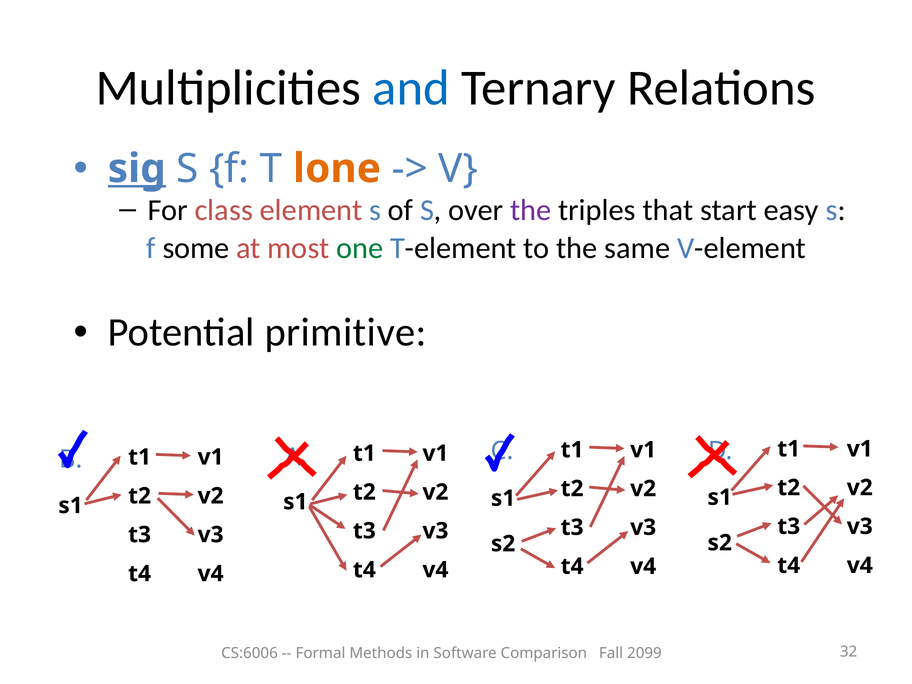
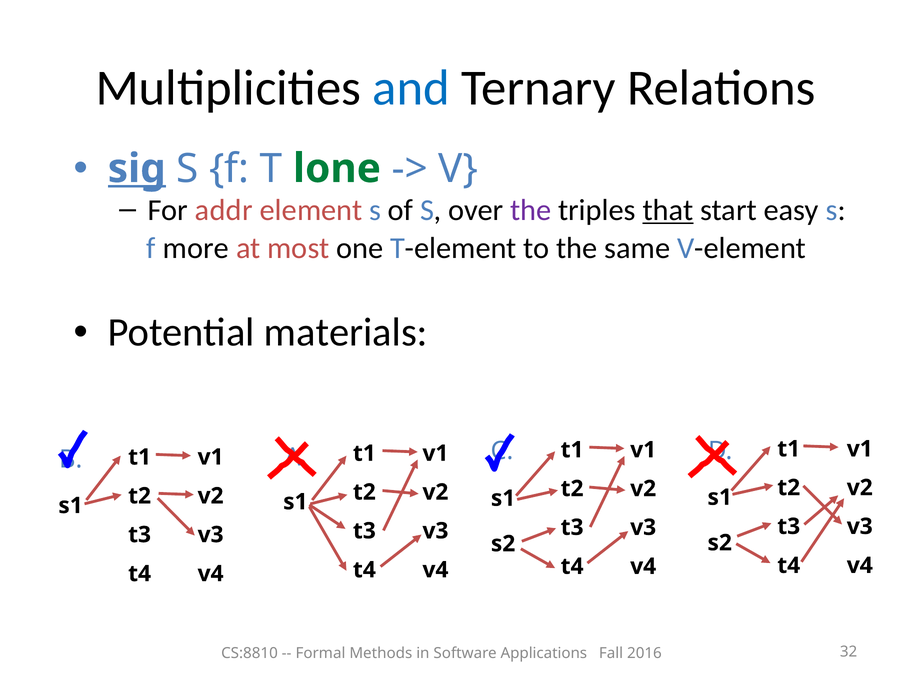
lone colour: orange -> green (337, 169)
class: class -> addr (224, 210)
that underline: none -> present (668, 210)
some: some -> more (196, 248)
one colour: green -> black (360, 248)
primitive: primitive -> materials (346, 333)
CS:6006: CS:6006 -> CS:8810 (249, 653)
Comparison: Comparison -> Applications (544, 653)
2099: 2099 -> 2016 (644, 653)
